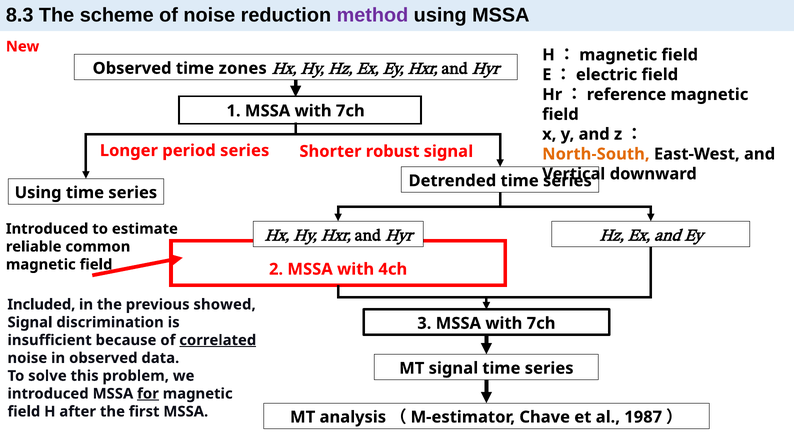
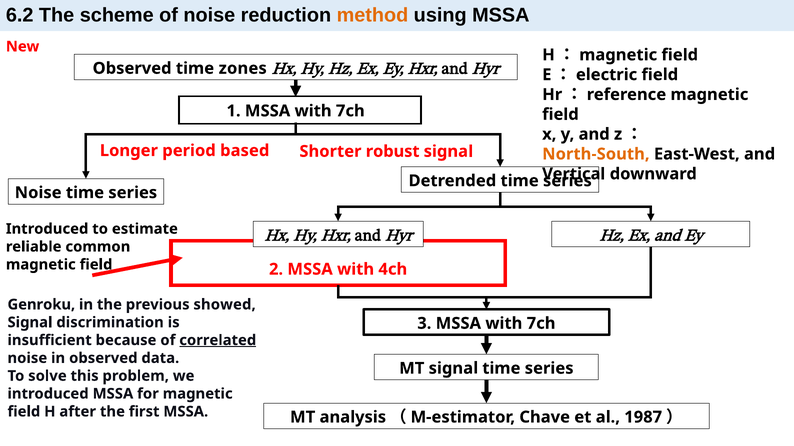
8.3: 8.3 -> 6.2 (20, 15)
method colour: purple -> orange (372, 15)
period series: series -> based (245, 151)
Using: Using -> Noise (38, 193)
Included: Included -> Genroku (41, 305)
for underline: present -> none (148, 394)
